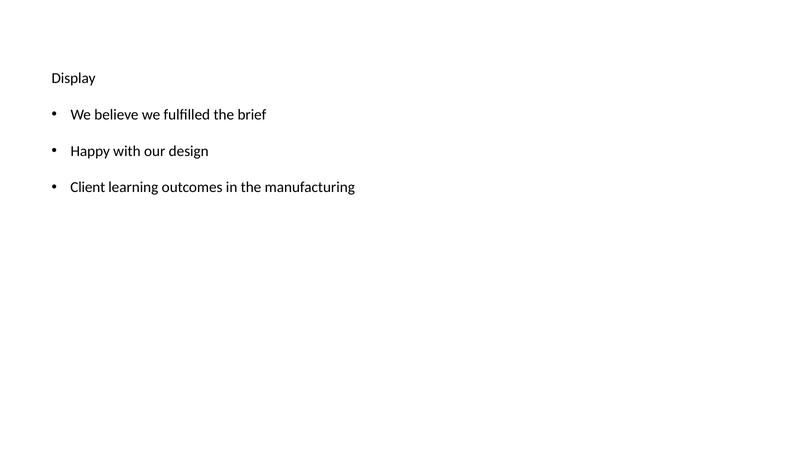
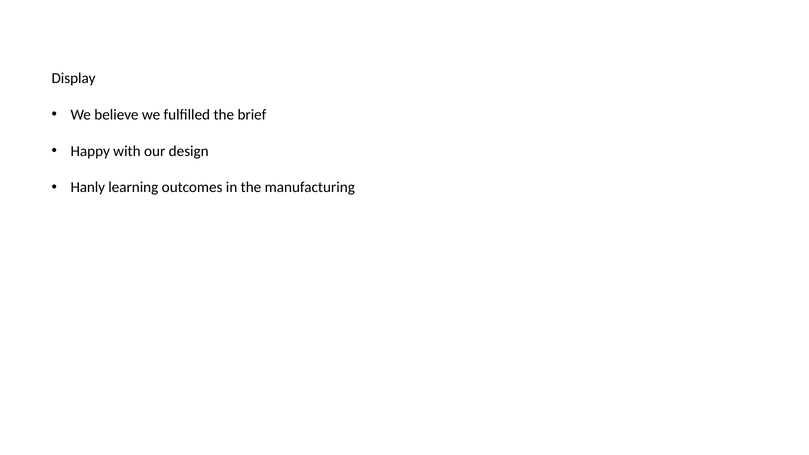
Client: Client -> Hanly (88, 187)
